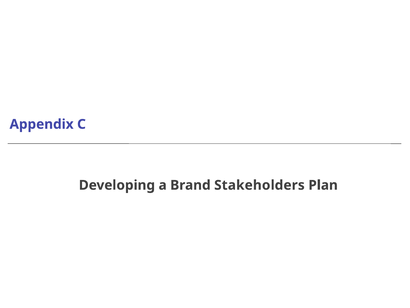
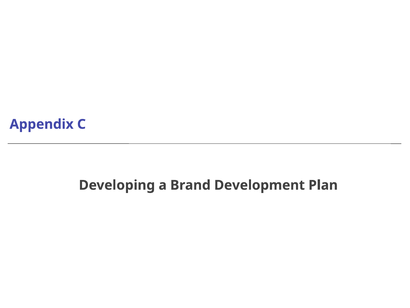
Stakeholders: Stakeholders -> Development (260, 185)
